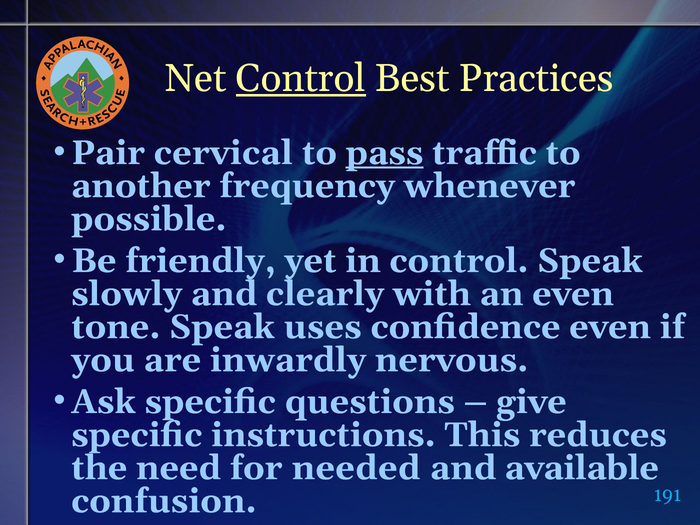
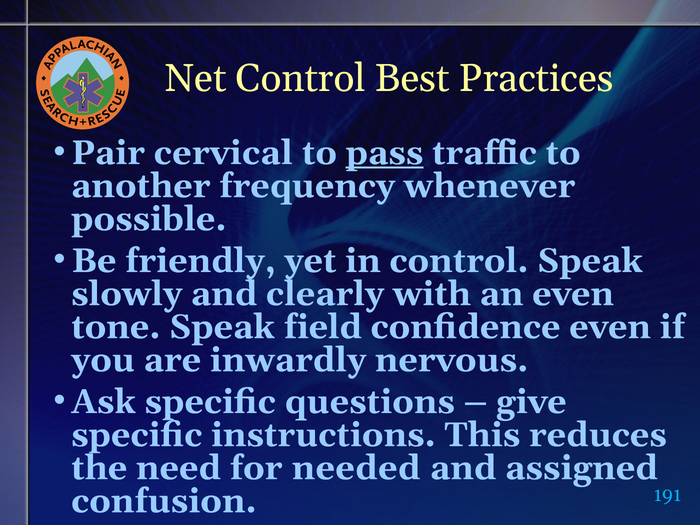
Control underline: present -> none (301, 78)
uses: uses -> field (323, 327)
available: available -> assigned (582, 468)
